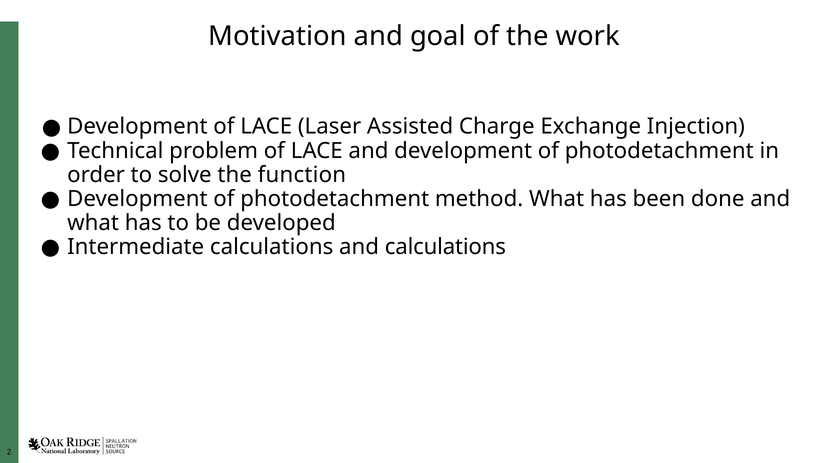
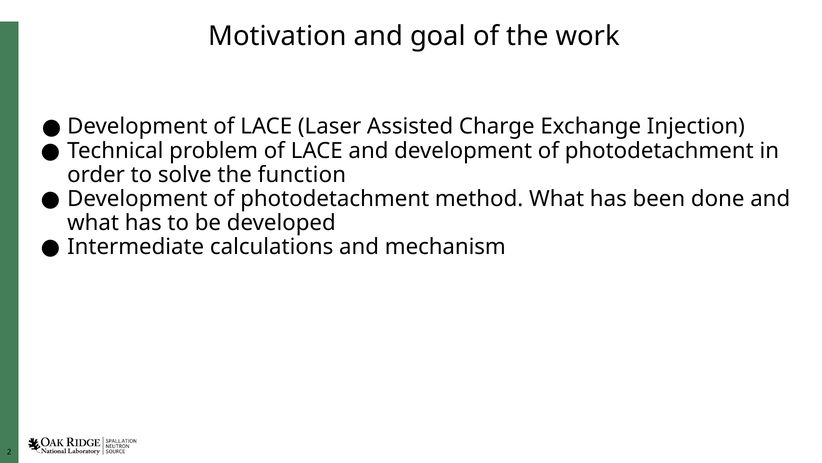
and calculations: calculations -> mechanism (445, 247)
